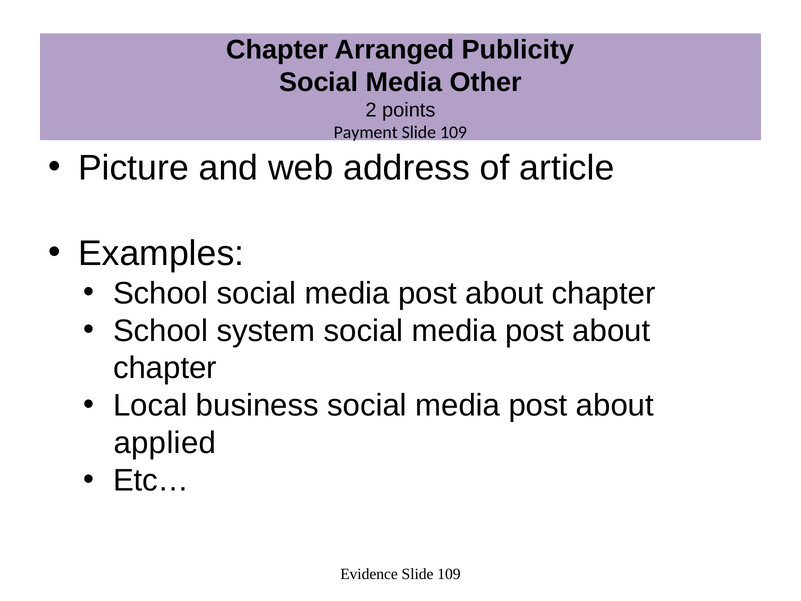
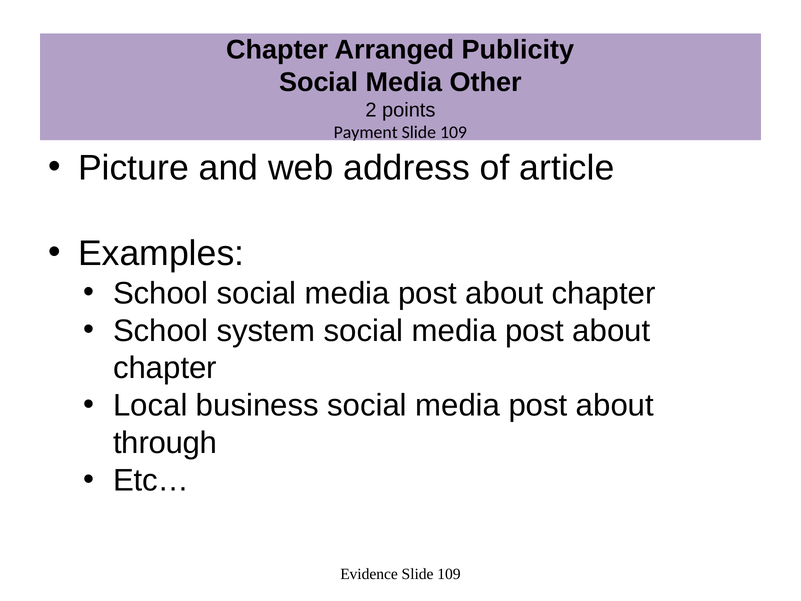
applied: applied -> through (165, 443)
